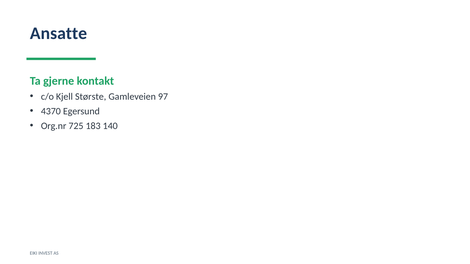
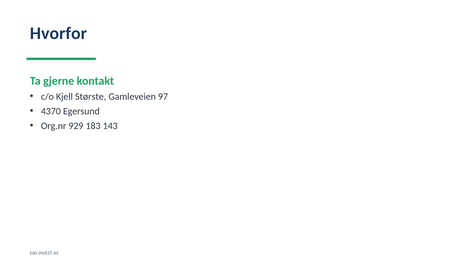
Ansatte: Ansatte -> Hvorfor (58, 34)
725: 725 -> 929 (76, 126)
140: 140 -> 143 (110, 126)
